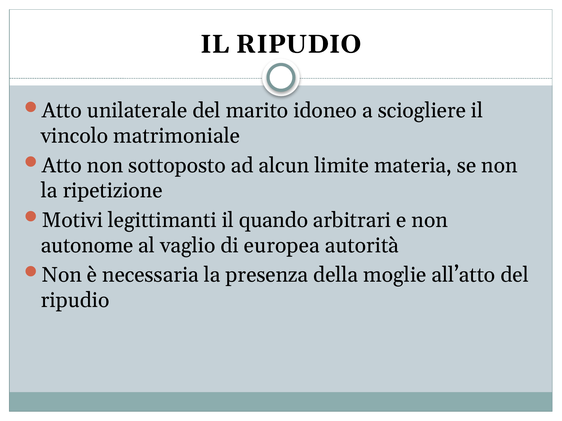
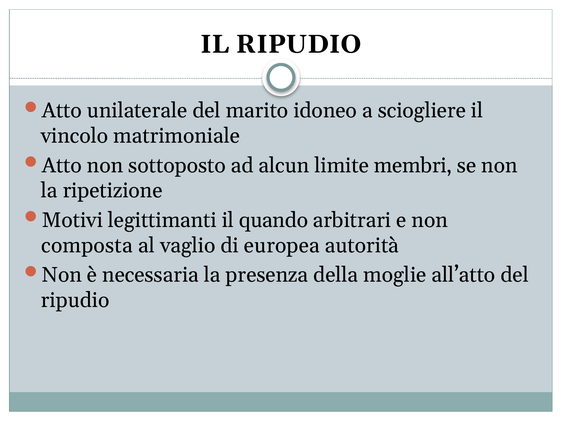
materia: materia -> membri (413, 166)
autonome: autonome -> composta (87, 246)
